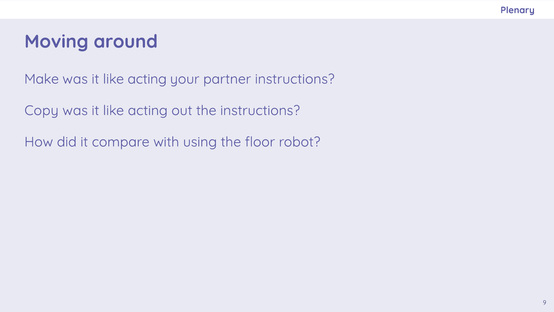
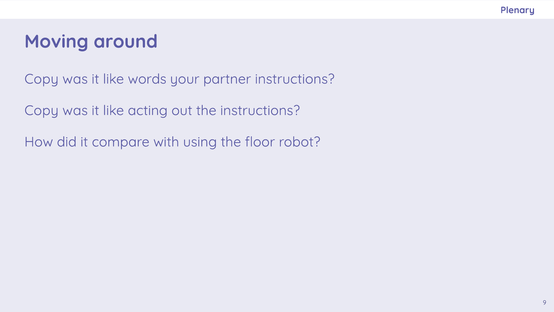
Make: Make -> Copy (41, 79)
acting: acting -> words (147, 79)
